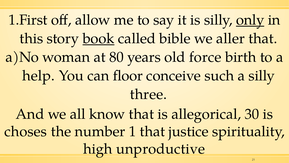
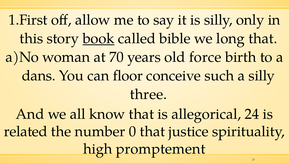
only underline: present -> none (250, 20)
aller: aller -> long (230, 38)
80: 80 -> 70 (116, 57)
help: help -> dans (39, 76)
30: 30 -> 24 (252, 114)
choses: choses -> related (26, 131)
1: 1 -> 0 (132, 131)
unproductive: unproductive -> promptement (161, 149)
